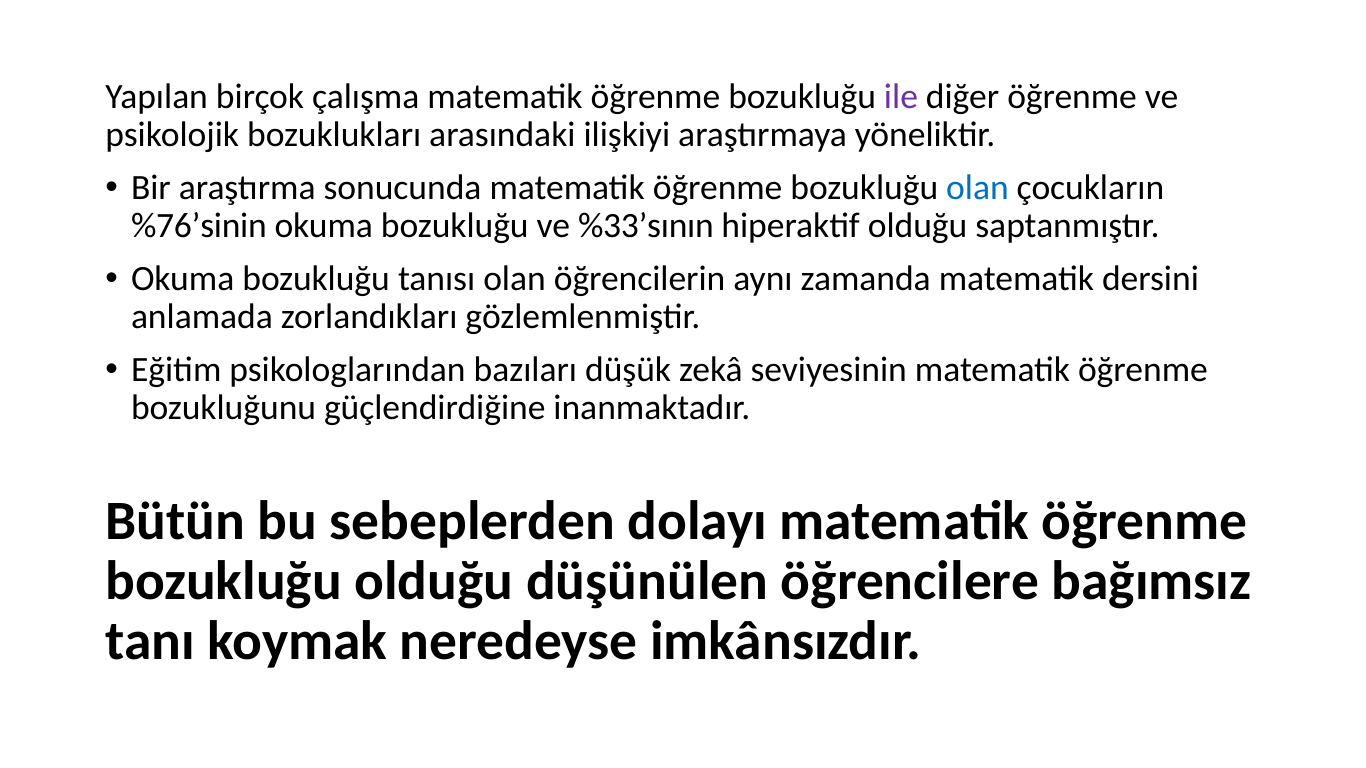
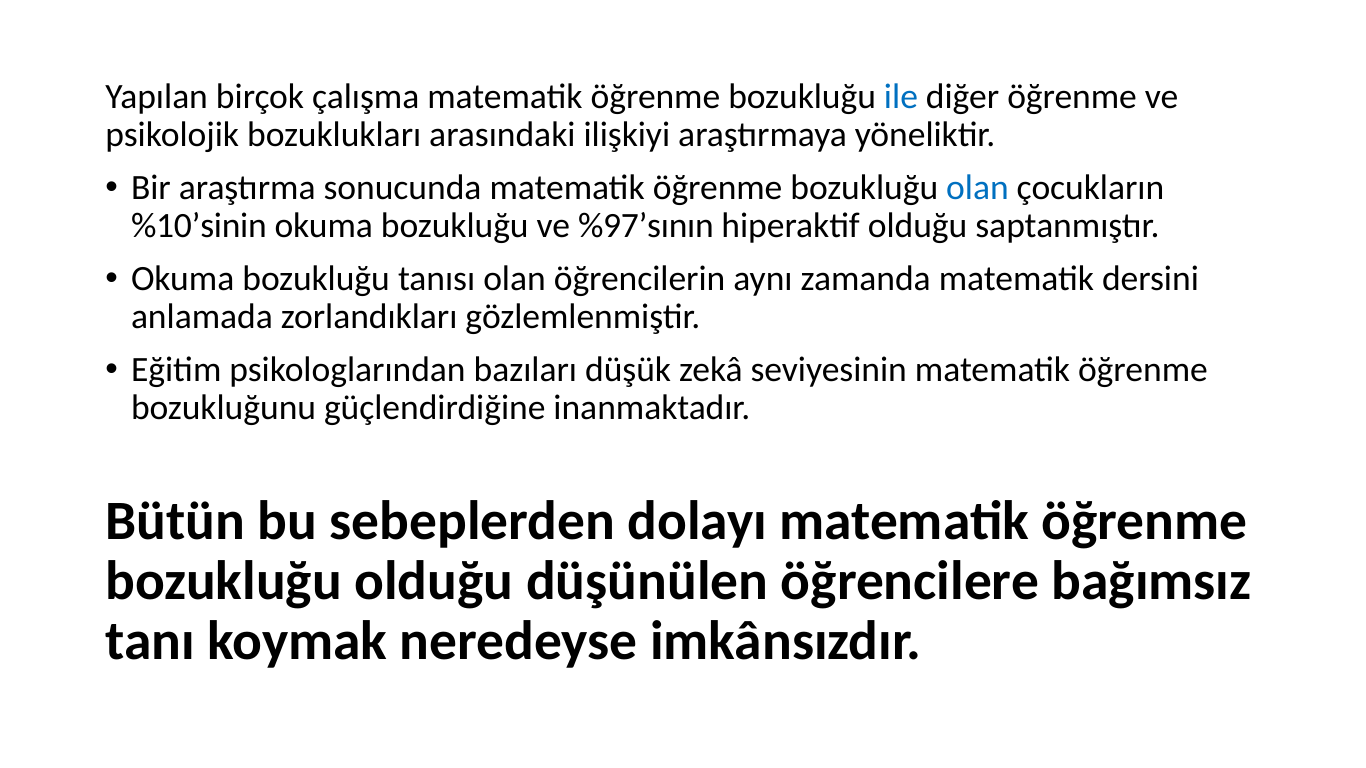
ile colour: purple -> blue (901, 97)
%76’sinin: %76’sinin -> %10’sinin (199, 226)
%33’sının: %33’sının -> %97’sının (646, 226)
